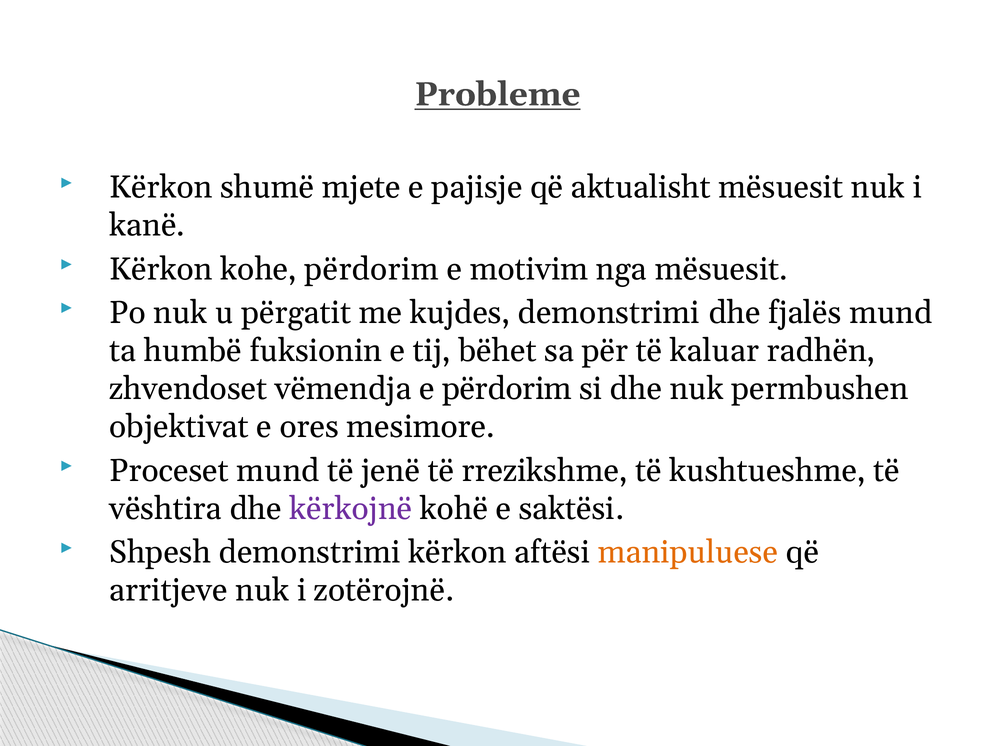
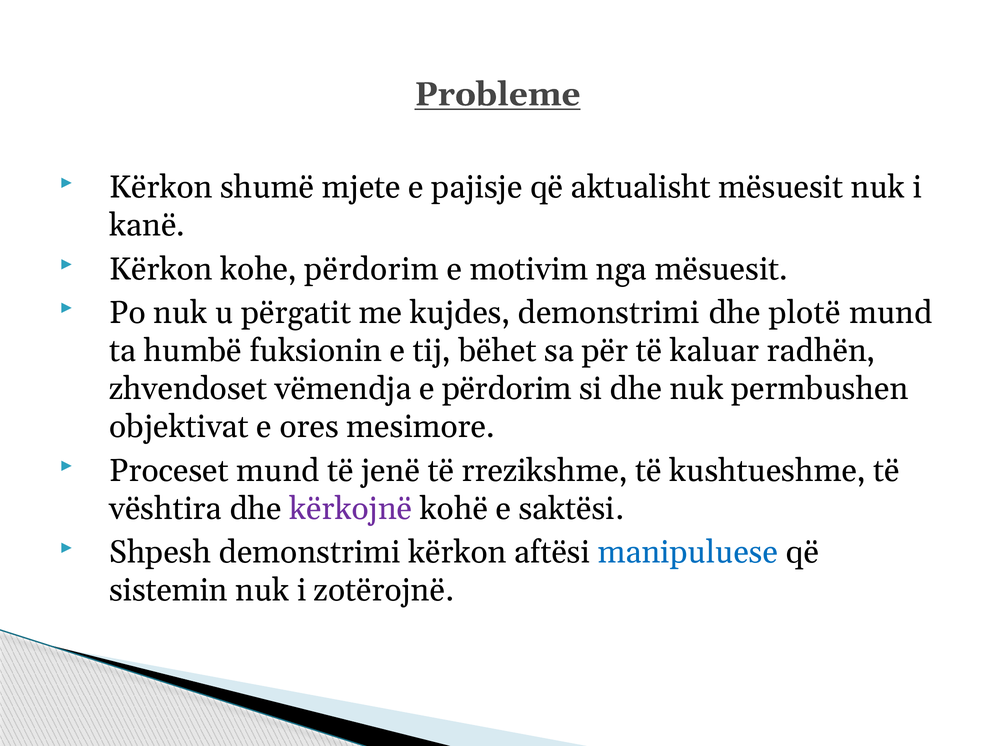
fjalës: fjalës -> plotë (805, 313)
manipuluese colour: orange -> blue (688, 553)
arritjeve: arritjeve -> sistemin (168, 591)
